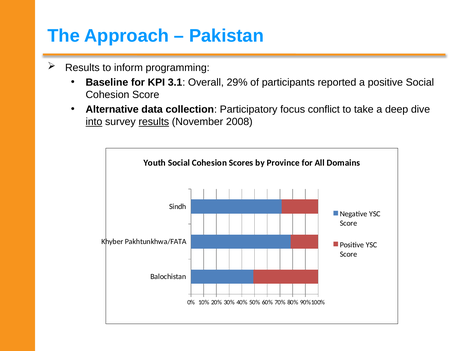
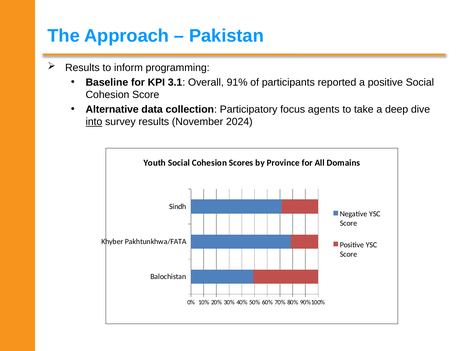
29%: 29% -> 91% (237, 82)
conflict: conflict -> agents (324, 109)
results underline: present -> none (154, 122)
2008: 2008 -> 2024 (239, 122)
